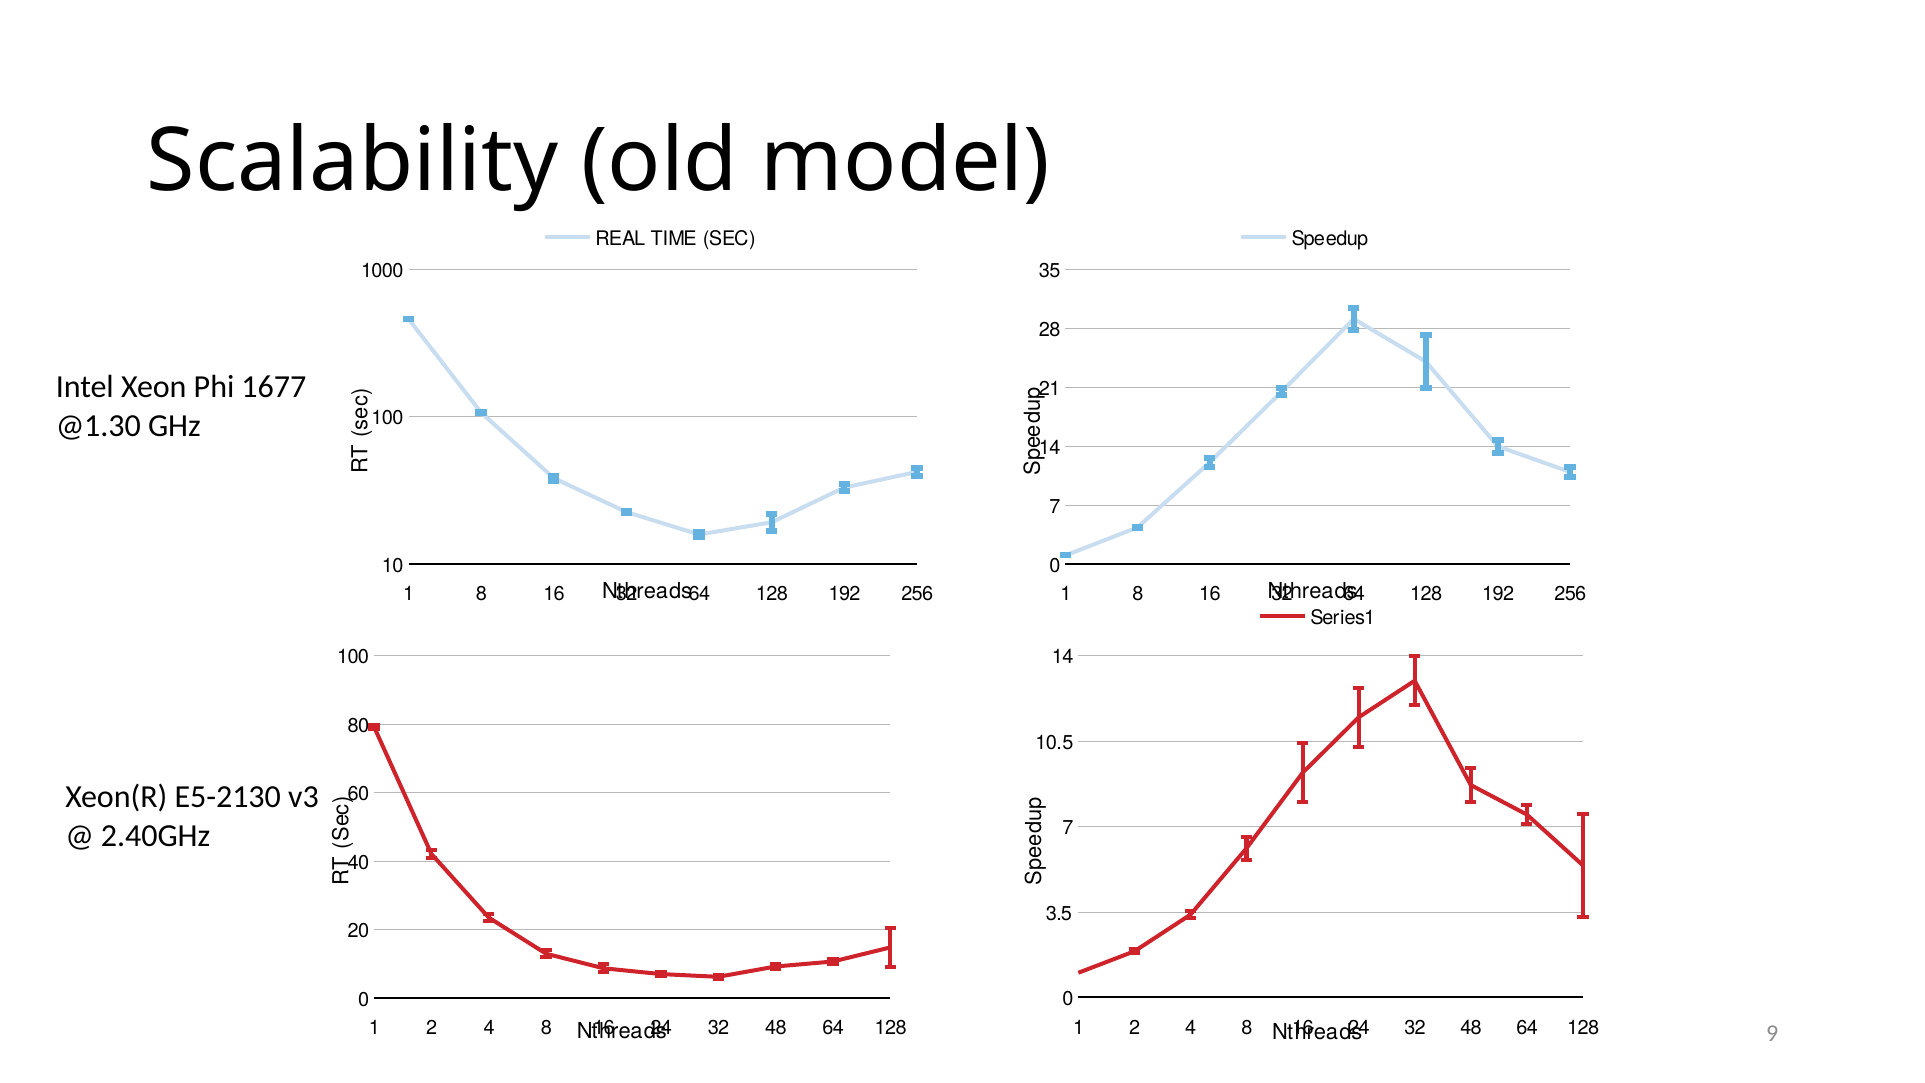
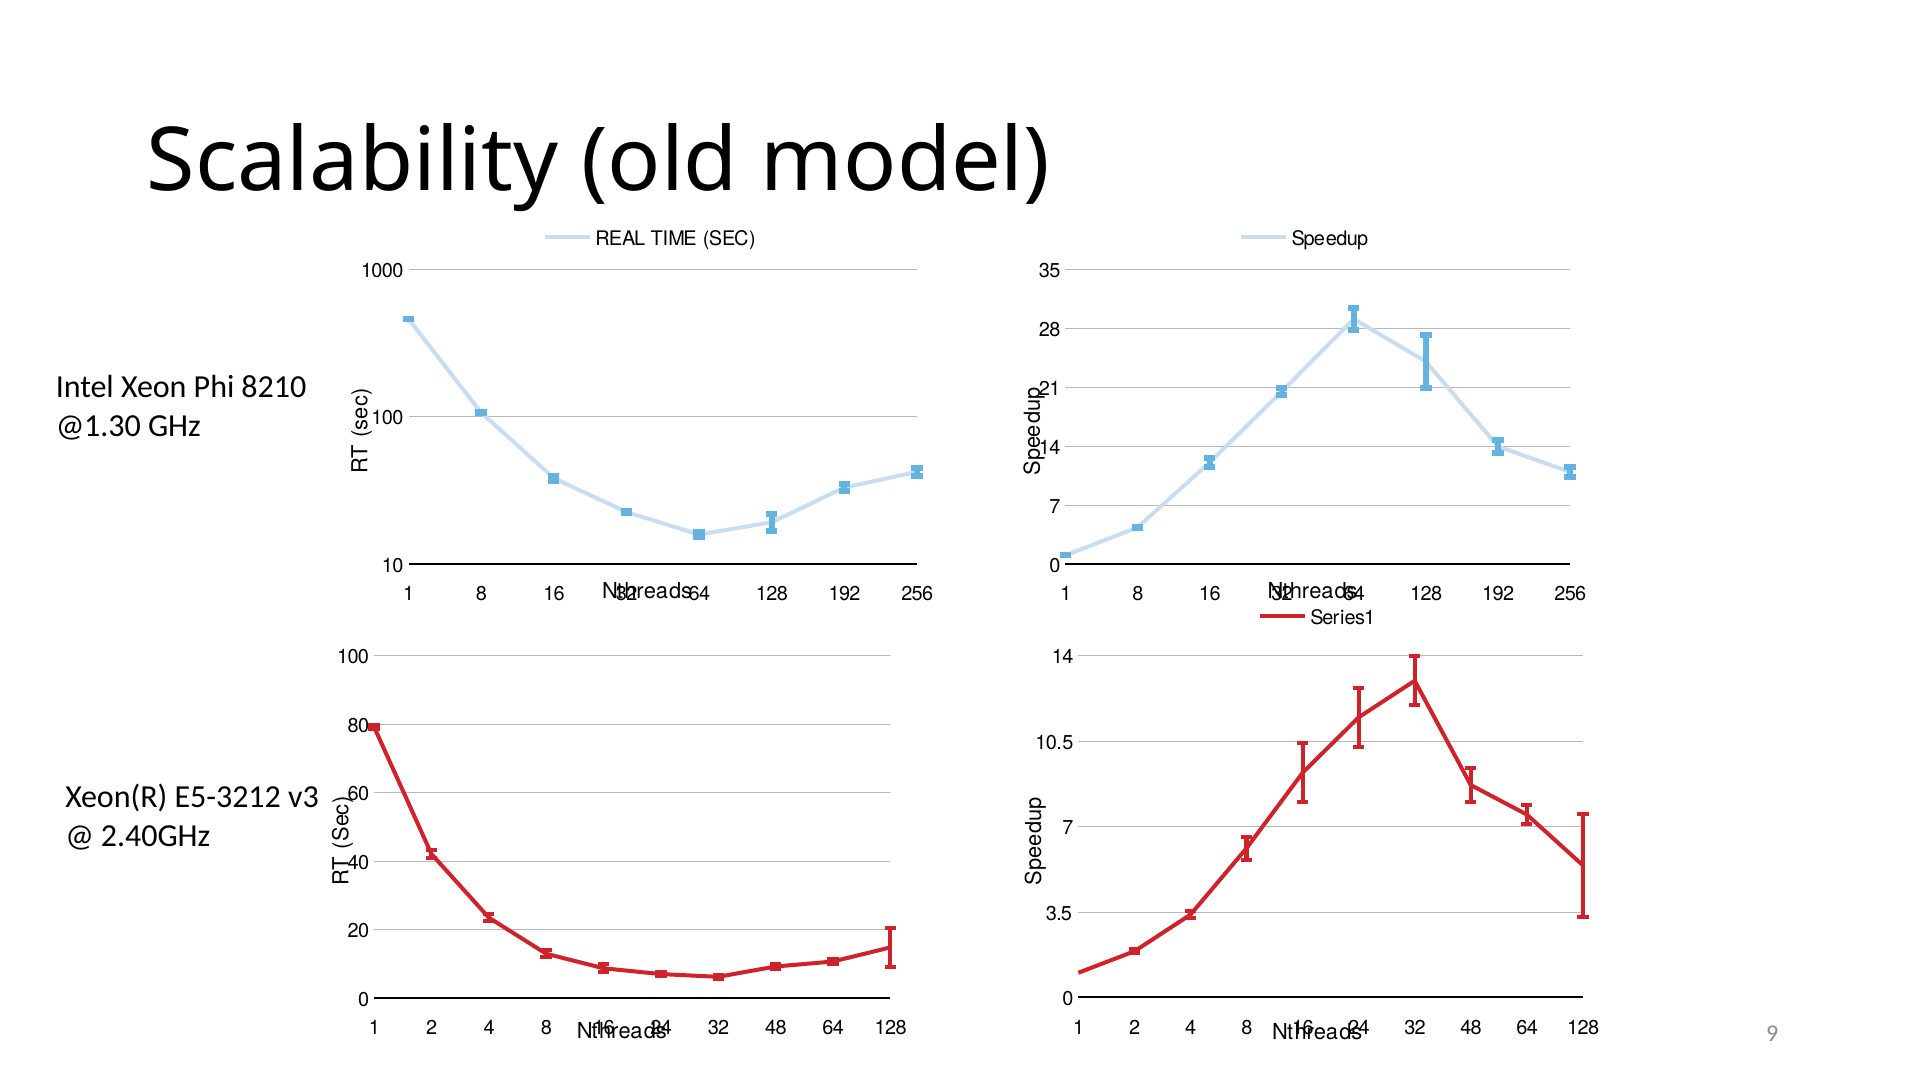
1677: 1677 -> 8210 (274, 387)
E5-2130: E5-2130 -> E5-3212 (228, 797)
